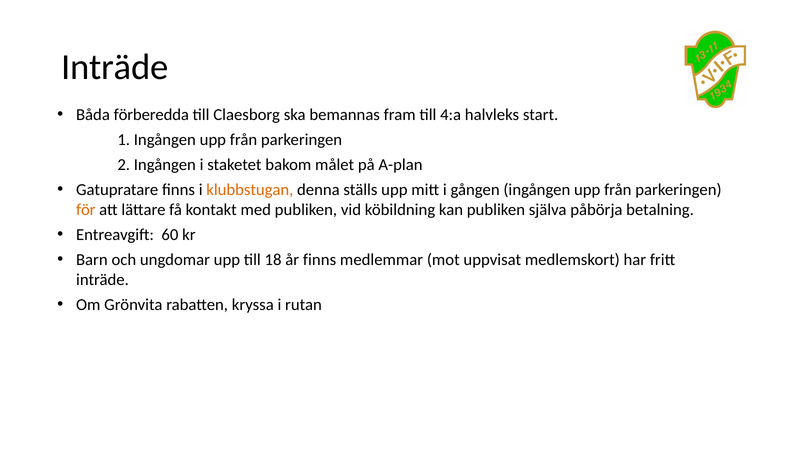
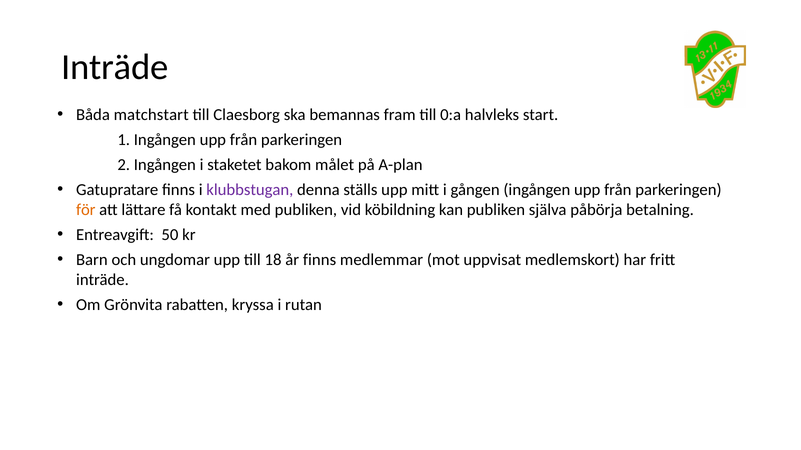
förberedda: förberedda -> matchstart (151, 115)
4:a: 4:a -> 0:a (451, 115)
klubbstugan colour: orange -> purple (250, 190)
60: 60 -> 50 (170, 235)
